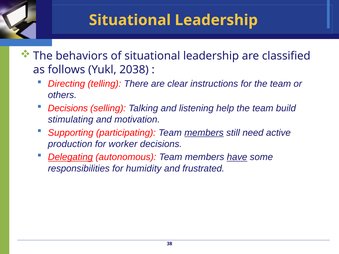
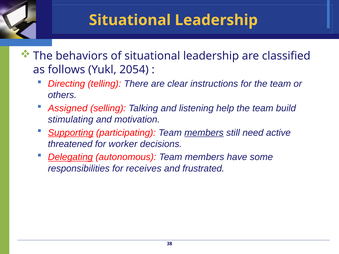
2038: 2038 -> 2054 (134, 70)
Decisions: Decisions -> Assigned (68, 108)
Supporting underline: none -> present (71, 133)
production: production -> threatened (70, 144)
have underline: present -> none (237, 157)
humidity: humidity -> receives (144, 169)
